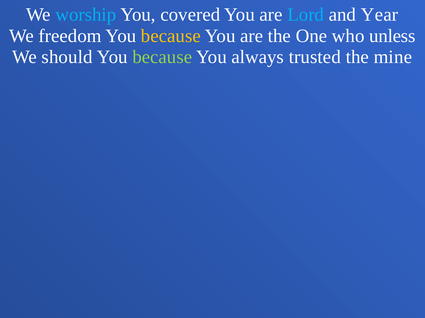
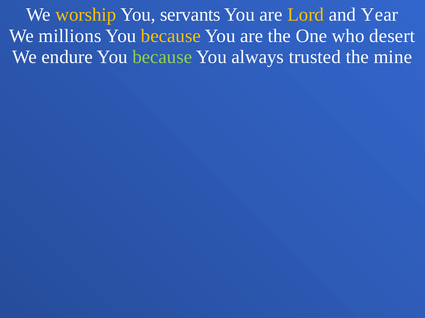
worship colour: light blue -> yellow (86, 15)
covered: covered -> servants (190, 15)
Lord colour: light blue -> yellow (306, 15)
freedom: freedom -> millions (70, 36)
unless: unless -> desert (392, 36)
should: should -> endure (67, 57)
